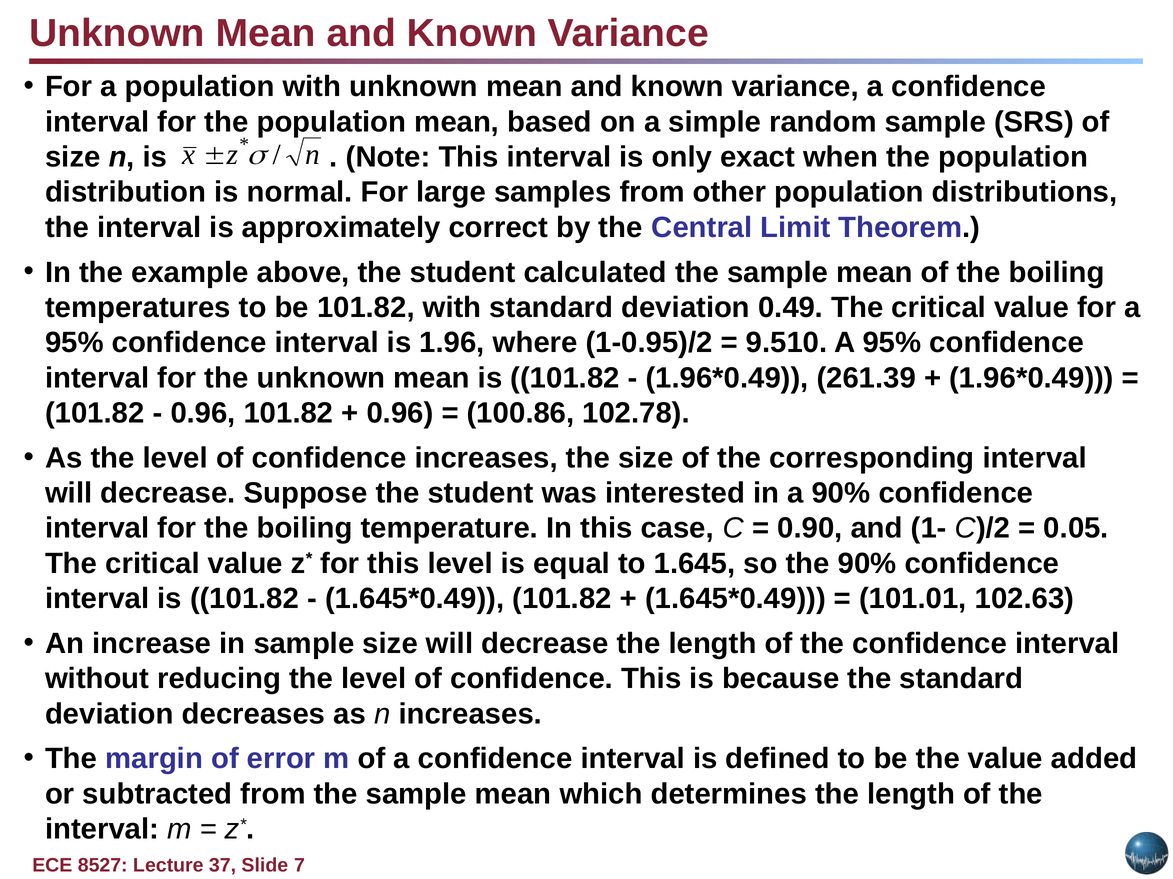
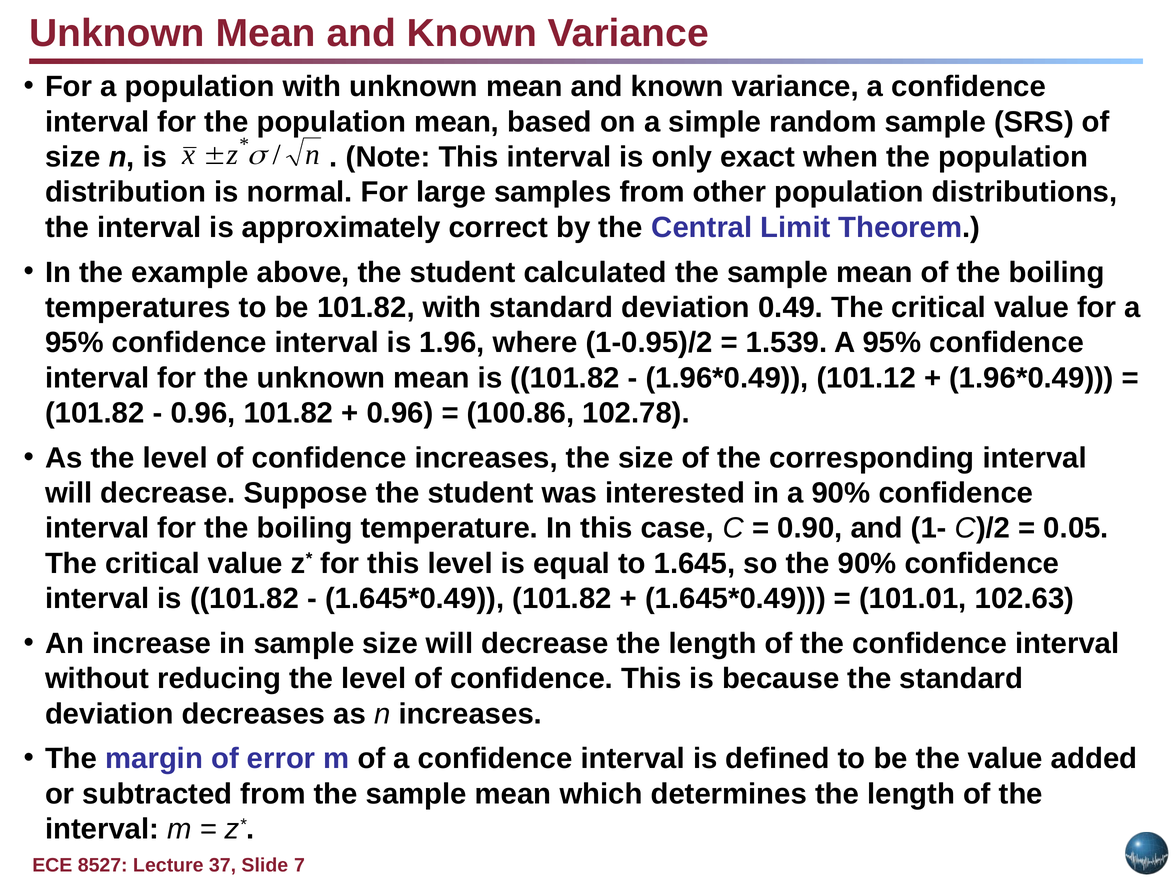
9.510: 9.510 -> 1.539 (787, 343)
261.39: 261.39 -> 101.12 (866, 378)
